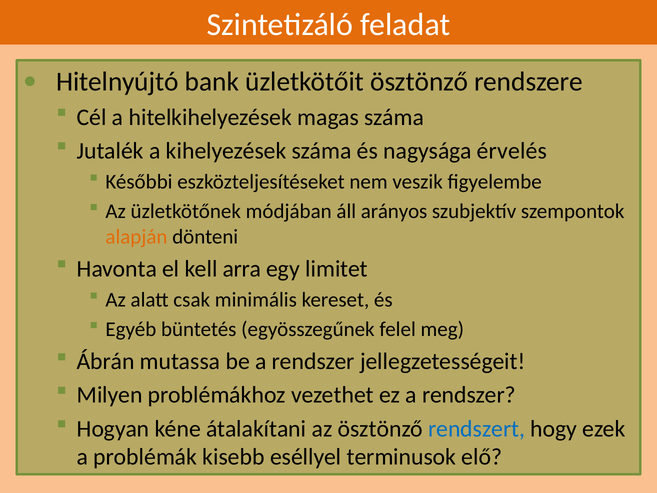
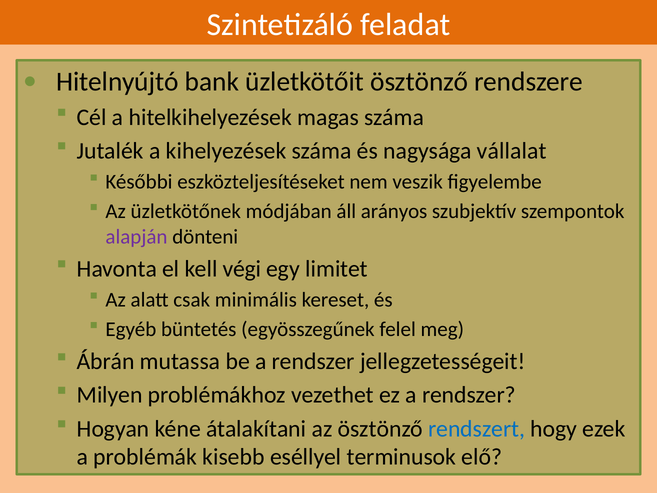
érvelés: érvelés -> vállalat (512, 151)
alapján colour: orange -> purple (136, 237)
arra: arra -> végi (242, 269)
